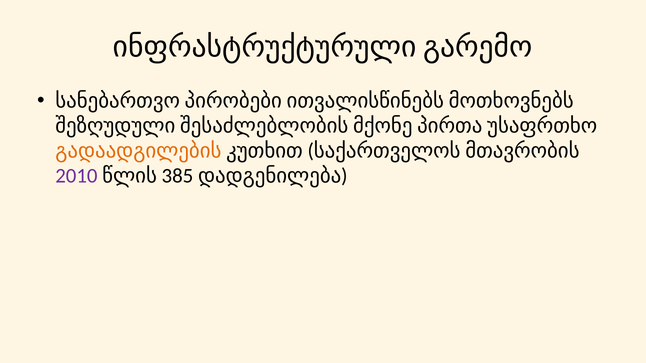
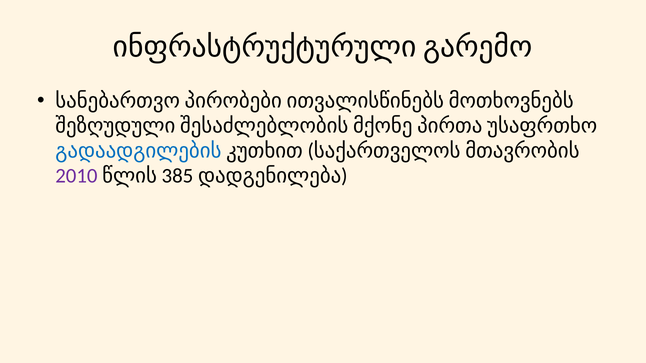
გადაადგილების colour: orange -> blue (138, 151)
